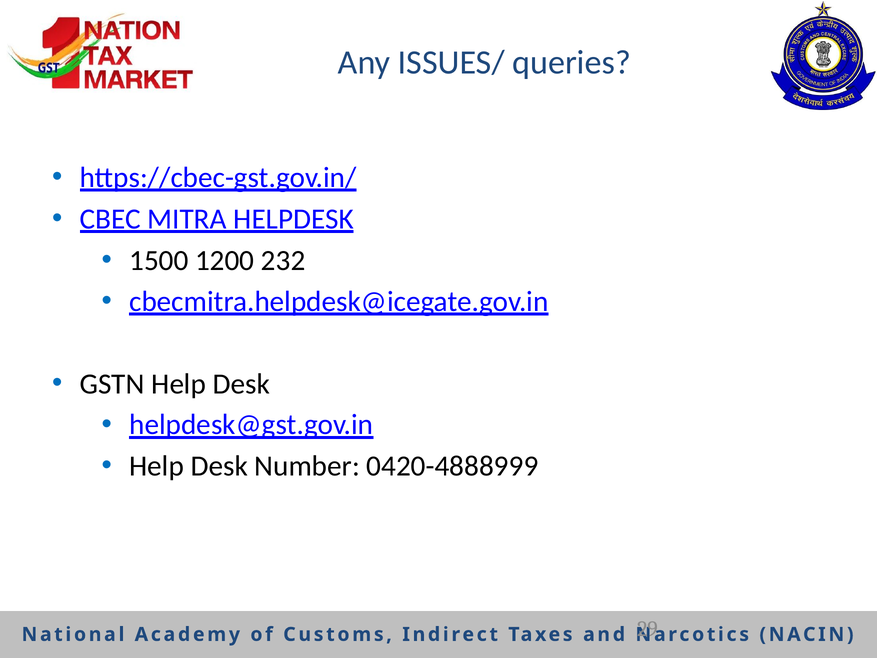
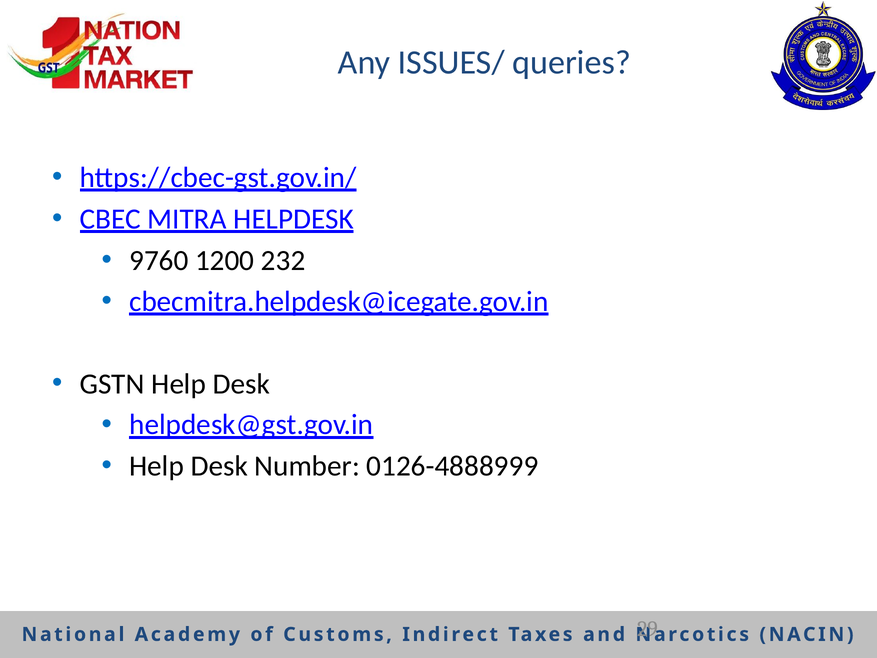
1500: 1500 -> 9760 (159, 260)
0420-4888999: 0420-4888999 -> 0126-4888999 (452, 466)
